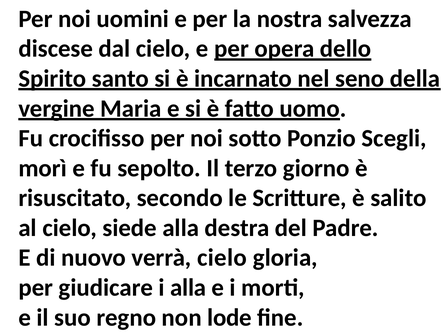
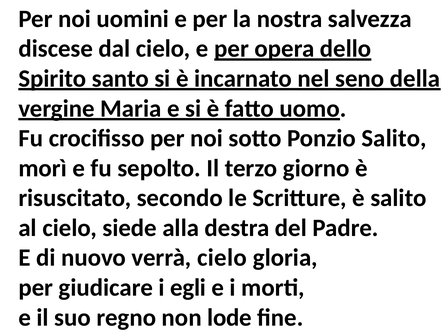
Ponzio Scegli: Scegli -> Salito (394, 138)
i alla: alla -> egli (188, 288)
